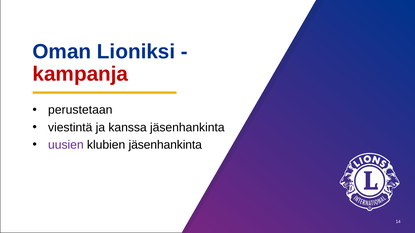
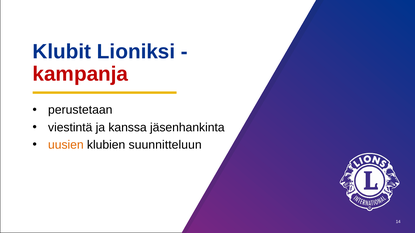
Oman: Oman -> Klubit (62, 52)
uusien colour: purple -> orange (66, 145)
klubien jäsenhankinta: jäsenhankinta -> suunnitteluun (165, 145)
